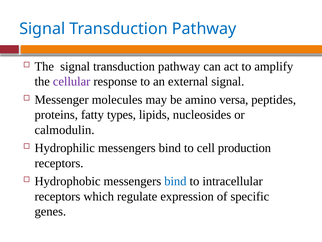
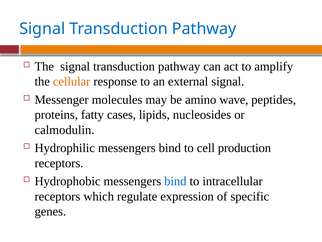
cellular colour: purple -> orange (72, 81)
versa: versa -> wave (234, 100)
types: types -> cases (121, 115)
